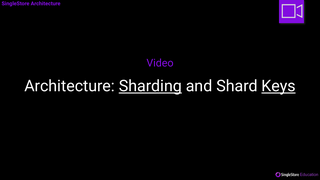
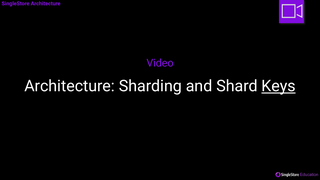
Sharding underline: present -> none (150, 86)
